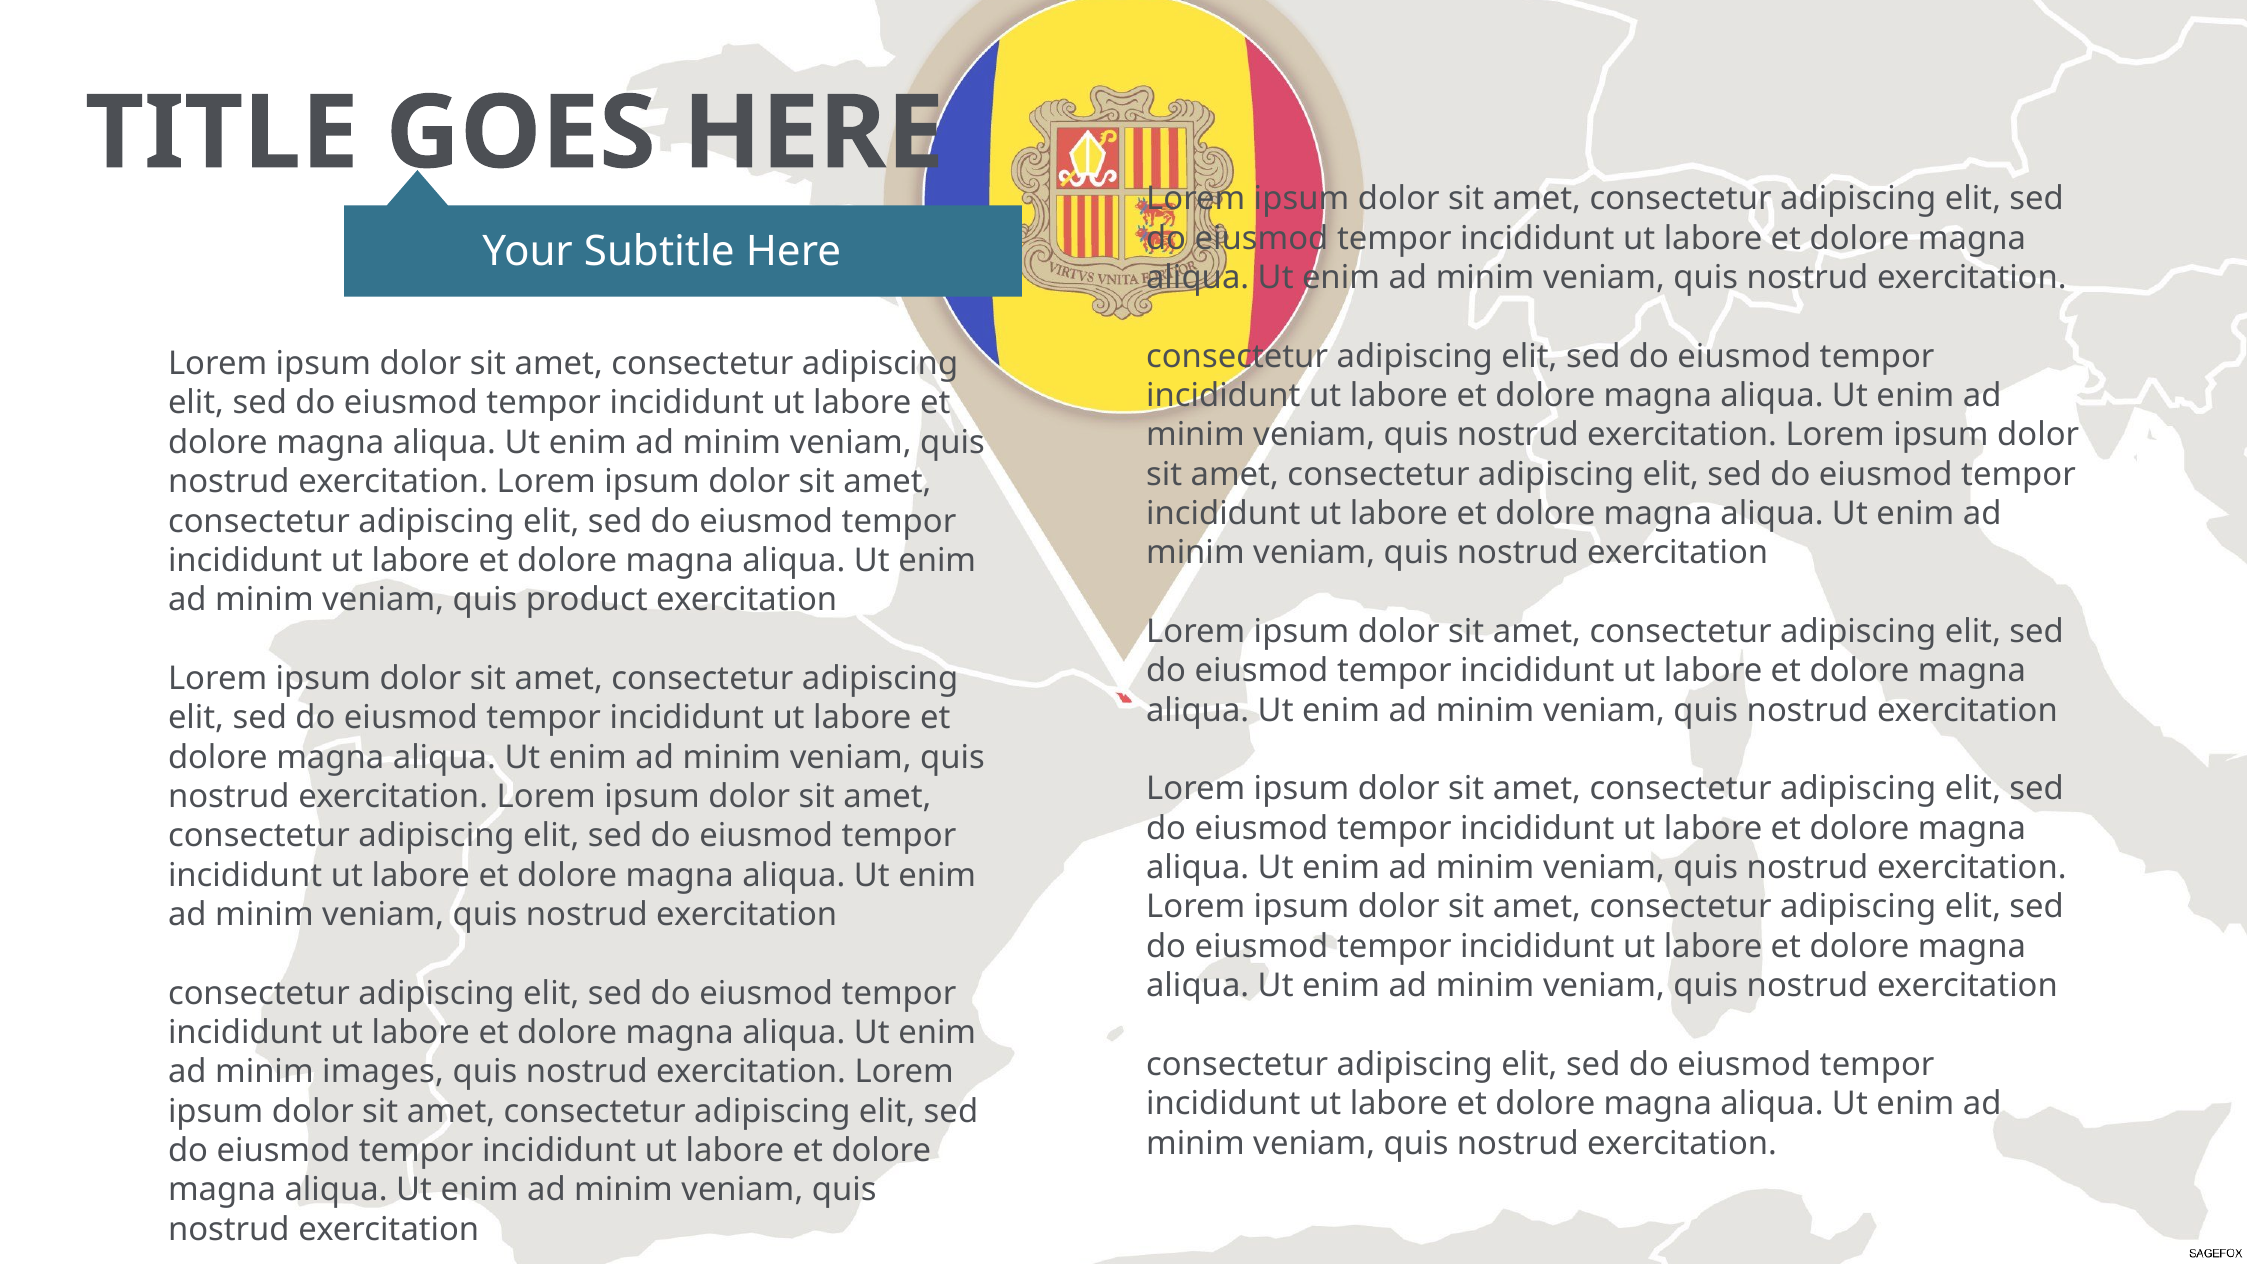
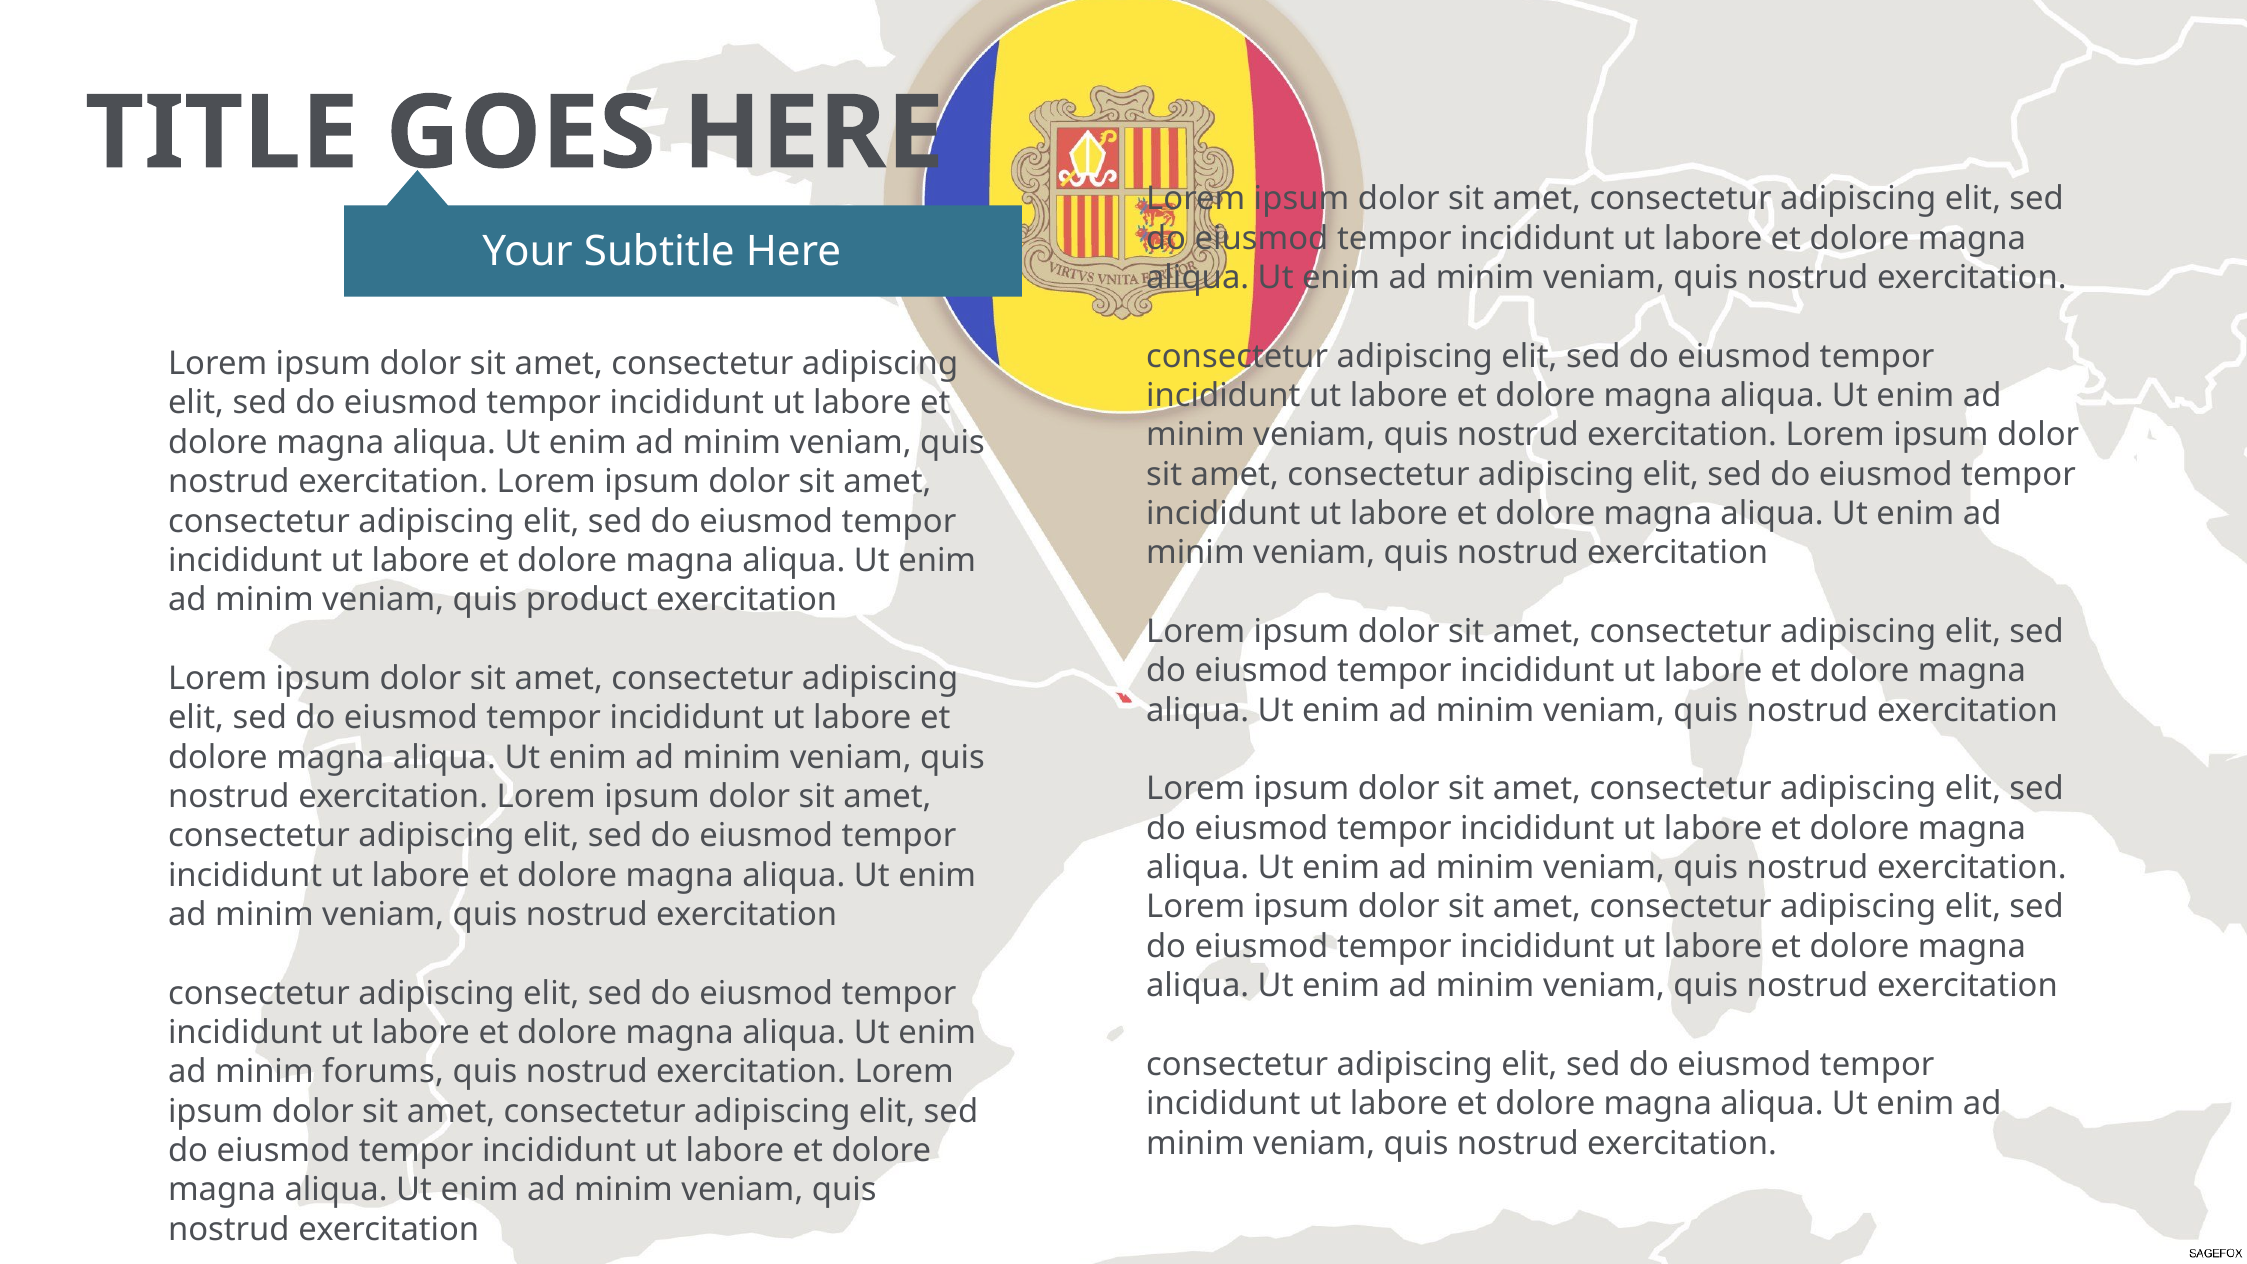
images: images -> forums (383, 1072)
